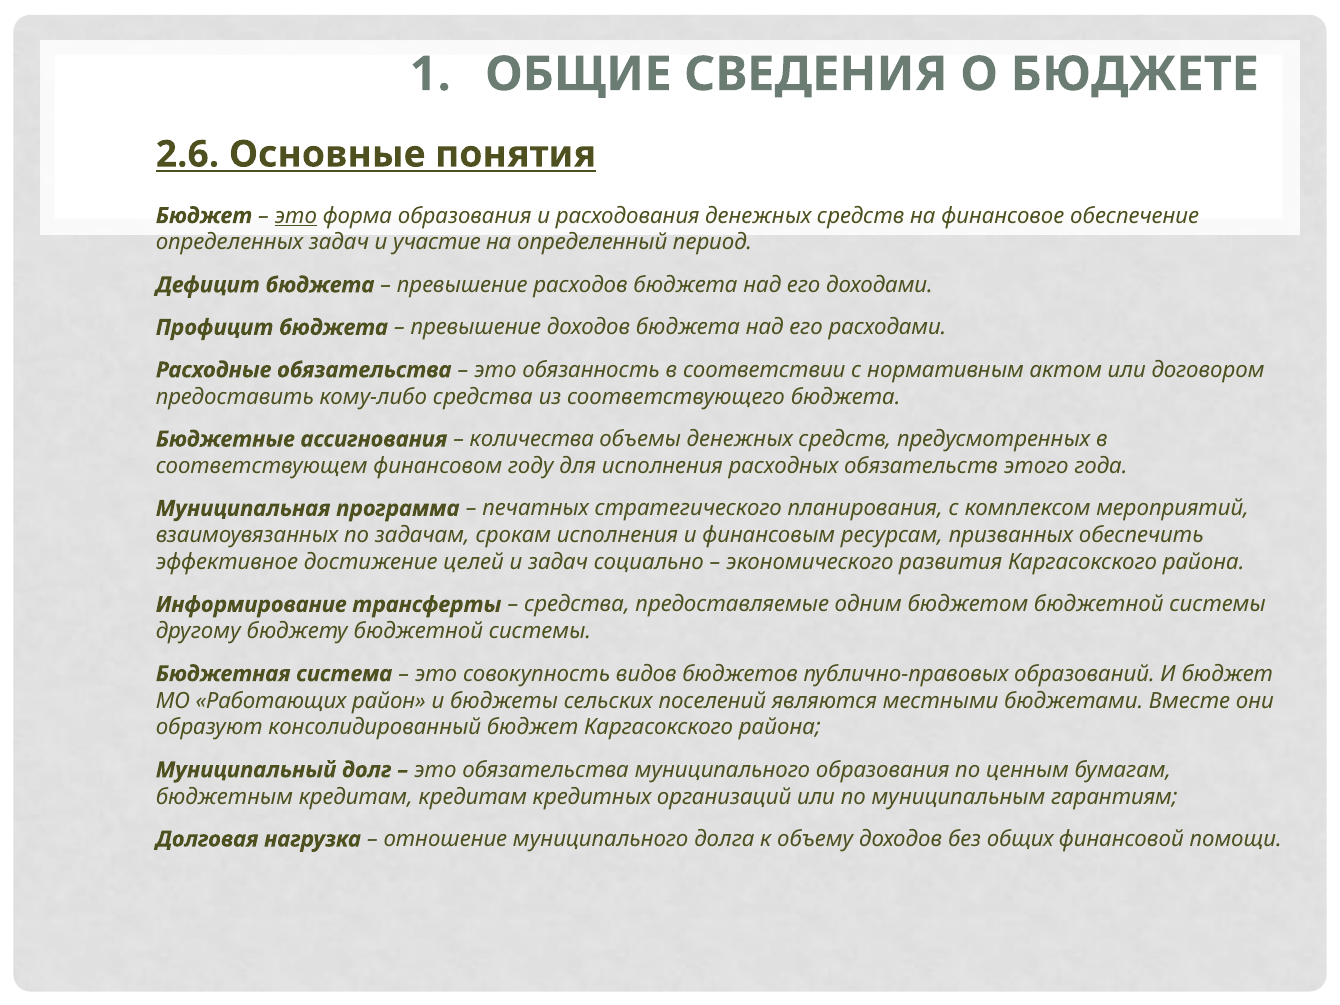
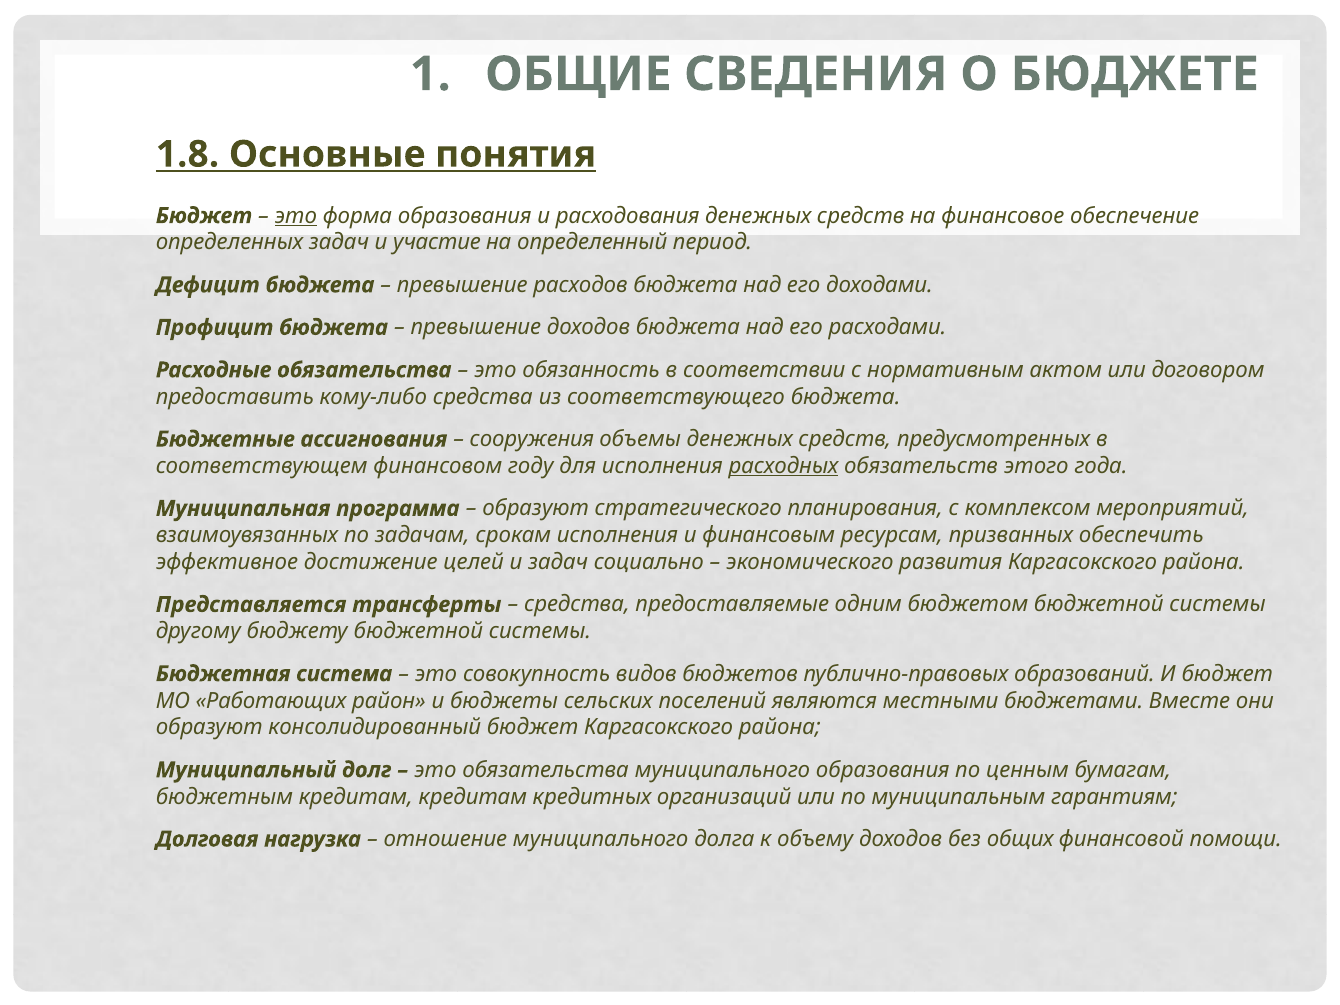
2.6: 2.6 -> 1.8 (188, 154)
количества: количества -> сооружения (532, 439)
расходных underline: none -> present (784, 466)
печатных: печатных -> образуют (536, 509)
Информирование: Информирование -> Представляется (251, 605)
